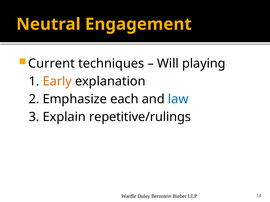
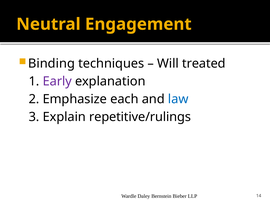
Current: Current -> Binding (51, 64)
playing: playing -> treated (204, 64)
Early colour: orange -> purple (57, 82)
